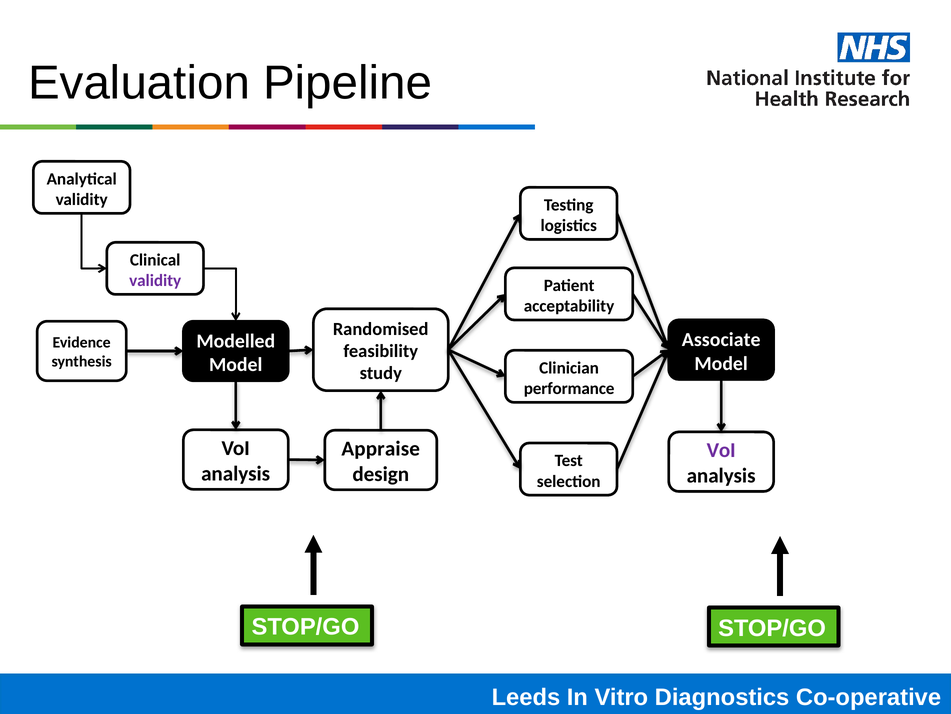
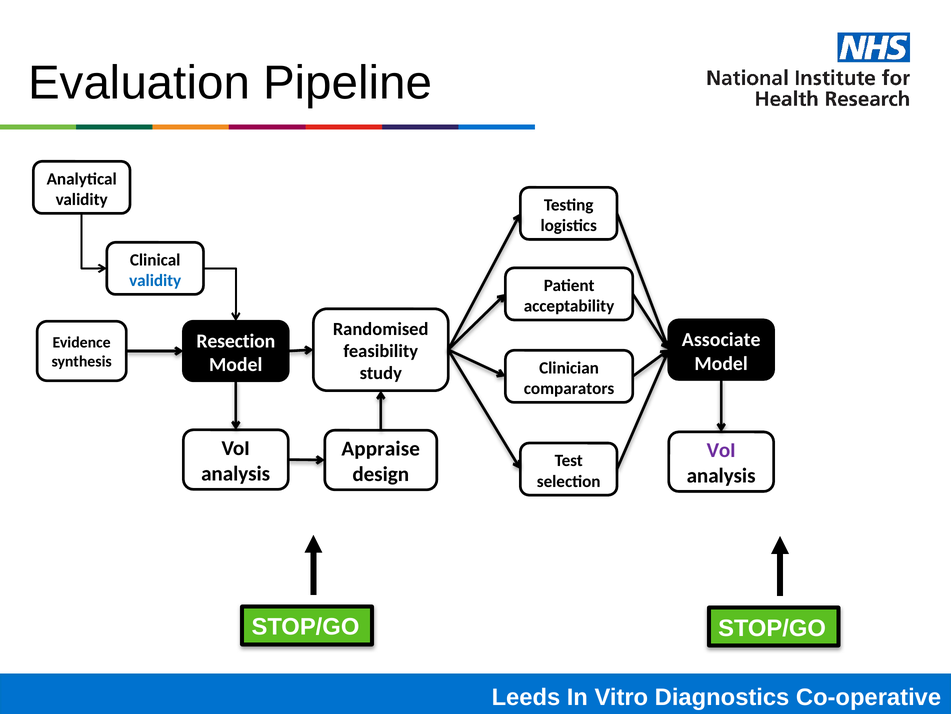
validity colour: purple -> blue (155, 280)
Modelled: Modelled -> Resection (236, 341)
performance: performance -> comparators (569, 388)
